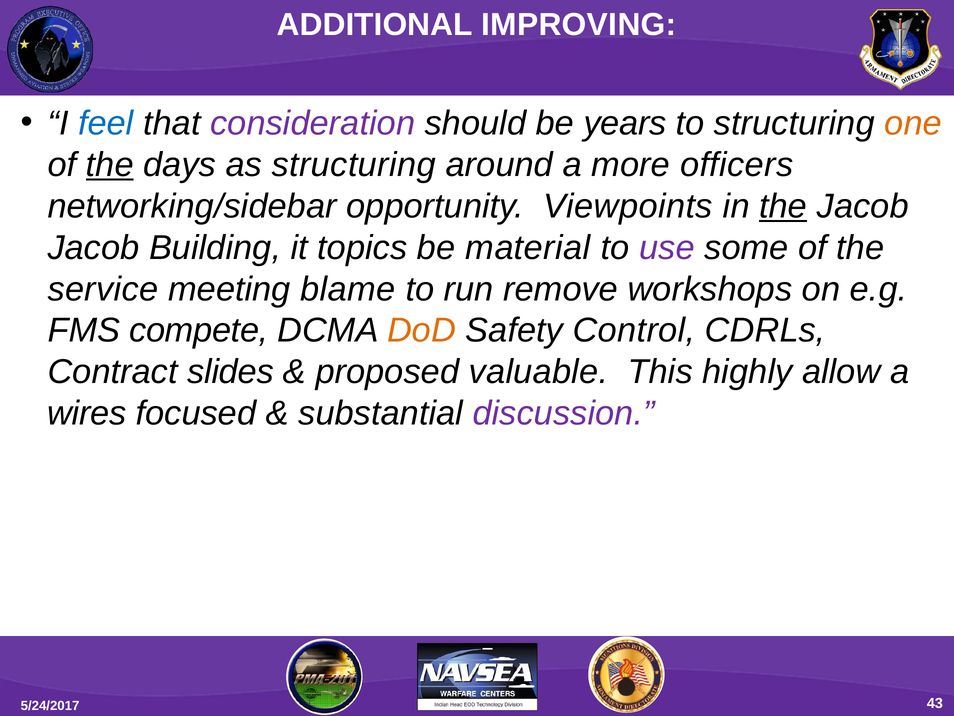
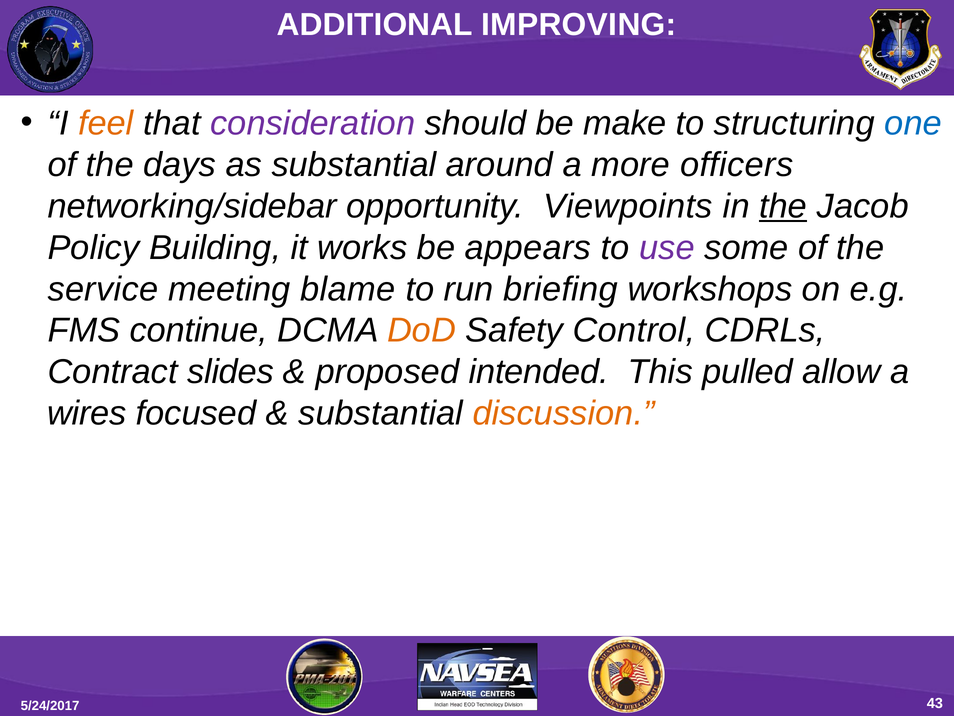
feel colour: blue -> orange (106, 123)
years: years -> make (625, 123)
one colour: orange -> blue (913, 123)
the underline: present -> none (110, 165)
as structuring: structuring -> substantial (354, 165)
Jacob: Jacob -> Policy (93, 248)
topics: topics -> works (362, 248)
material: material -> appears (528, 248)
remove: remove -> briefing (561, 289)
compete: compete -> continue (199, 330)
valuable: valuable -> intended (539, 372)
highly: highly -> pulled (748, 372)
discussion colour: purple -> orange (564, 413)
